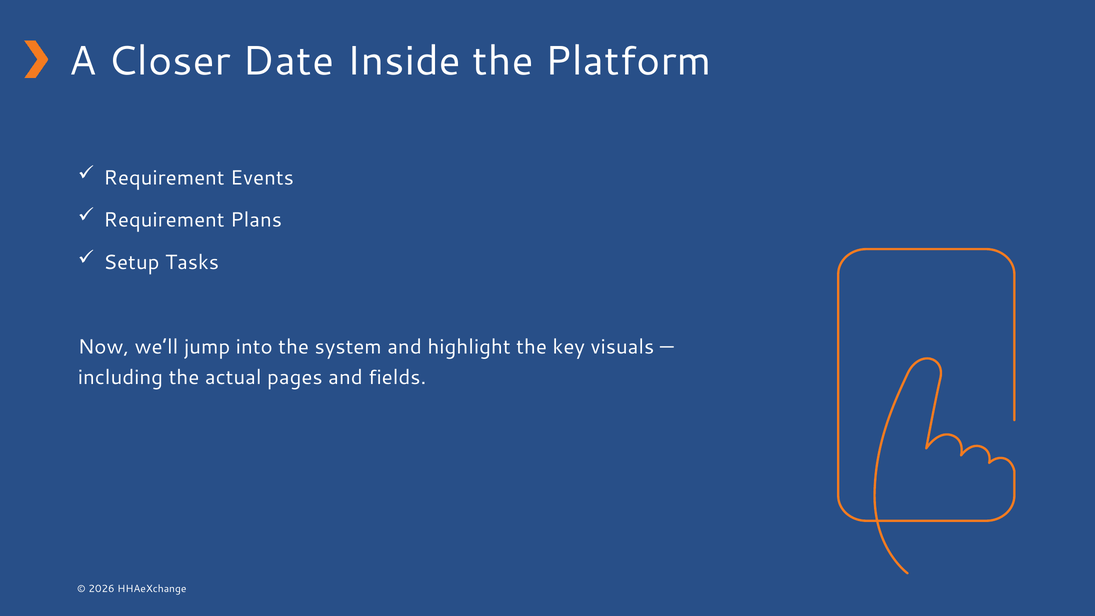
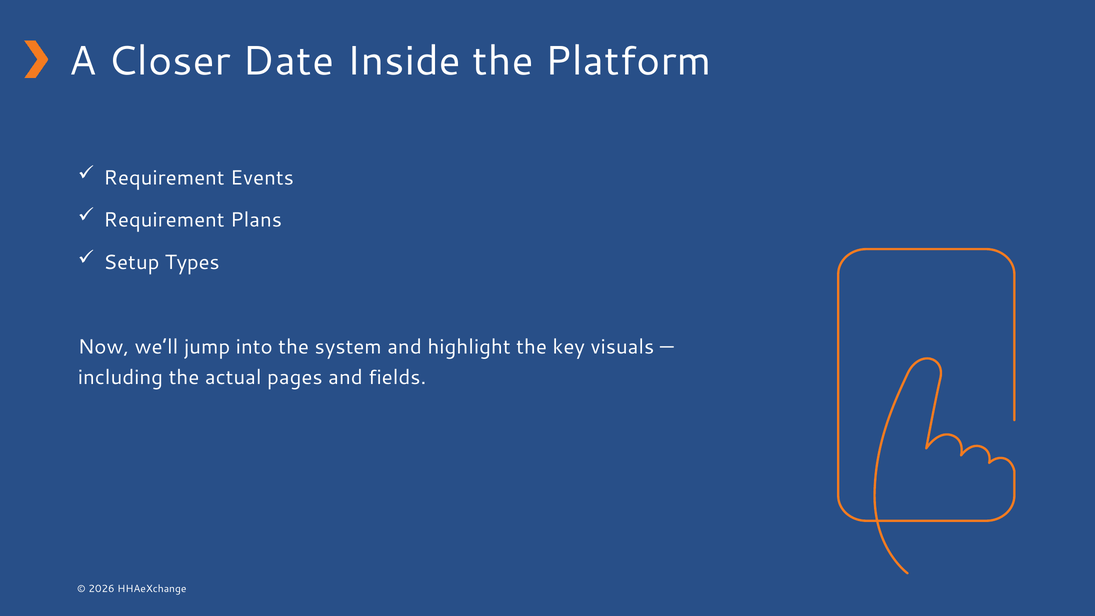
Tasks: Tasks -> Types (192, 262)
